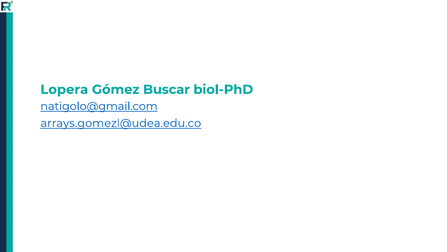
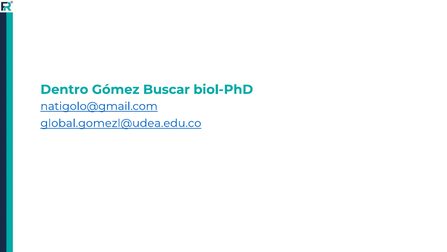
Lopera: Lopera -> Dentro (64, 89)
arrays.gomezl@udea.edu.co: arrays.gomezl@udea.edu.co -> global.gomezl@udea.edu.co (121, 123)
